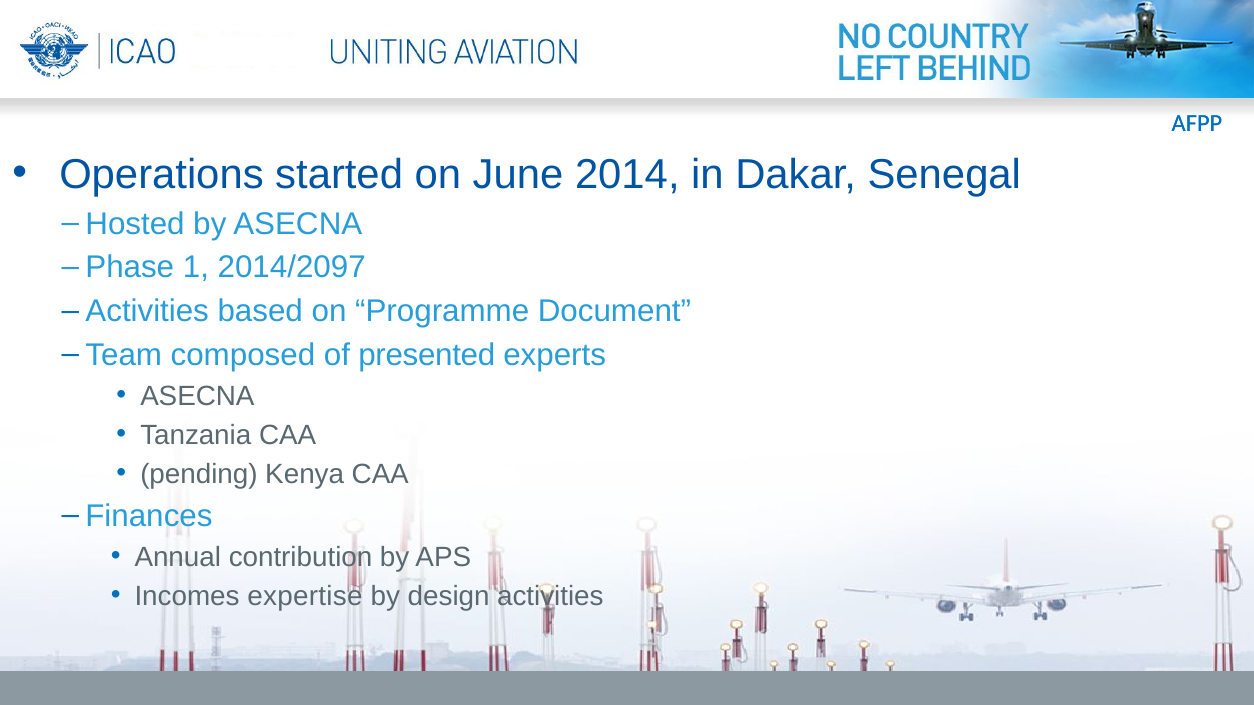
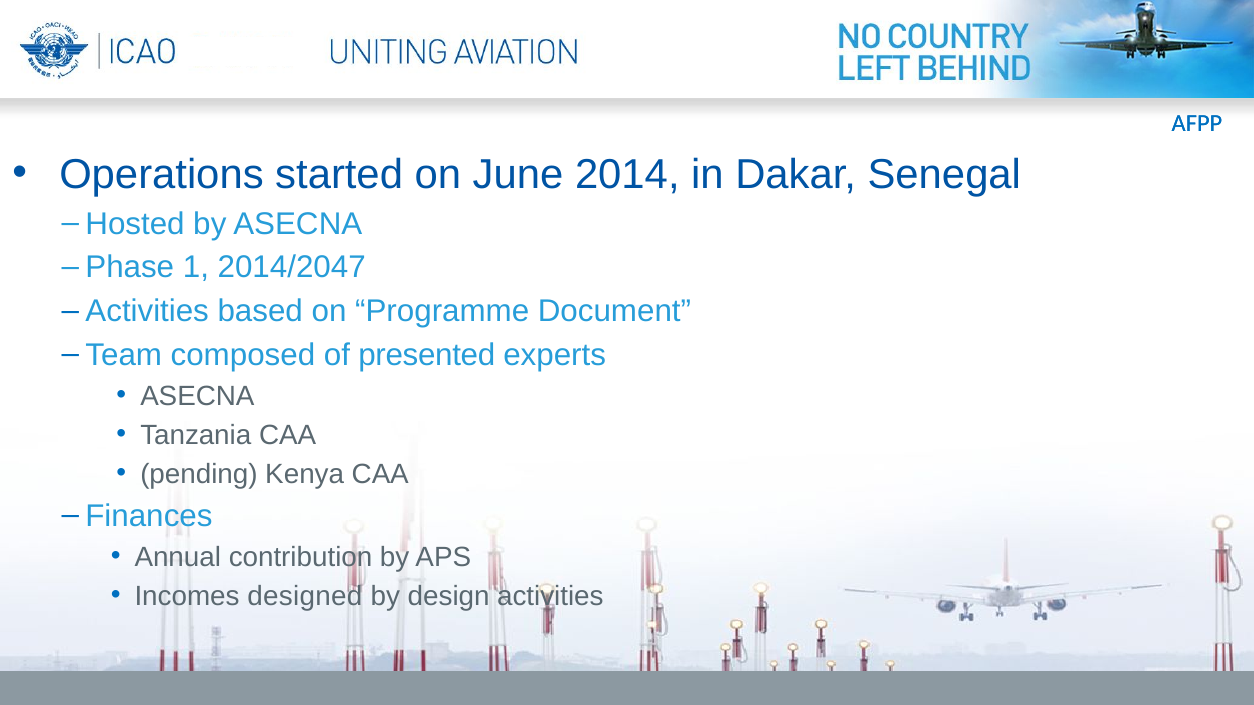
2014/2097: 2014/2097 -> 2014/2047 (292, 268)
expertise: expertise -> designed (305, 596)
